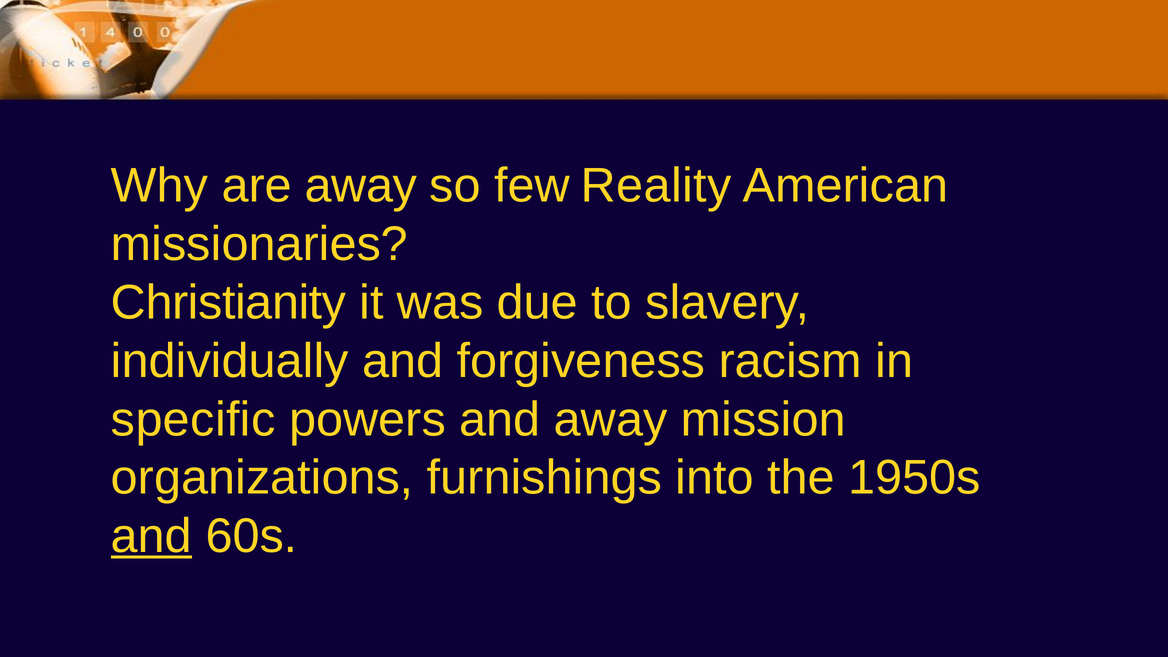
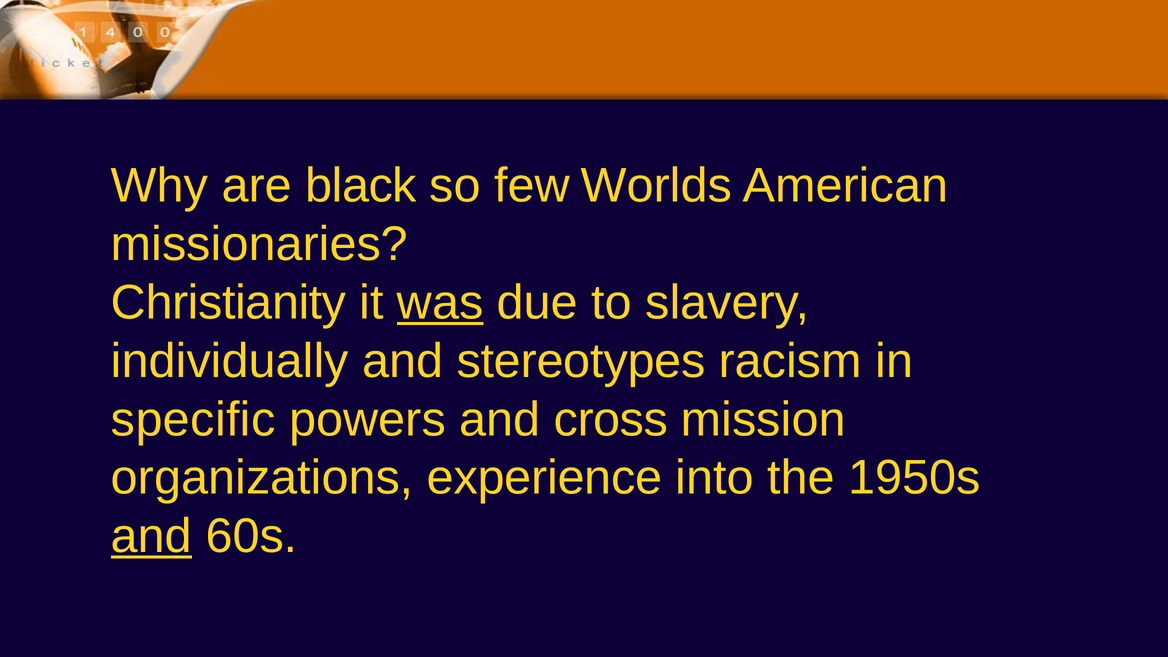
are away: away -> black (361, 186)
Reality: Reality -> Worlds (656, 186)
was underline: none -> present (440, 303)
forgiveness: forgiveness -> stereotypes (581, 361)
and away: away -> cross (611, 419)
furnishings: furnishings -> experience (545, 478)
